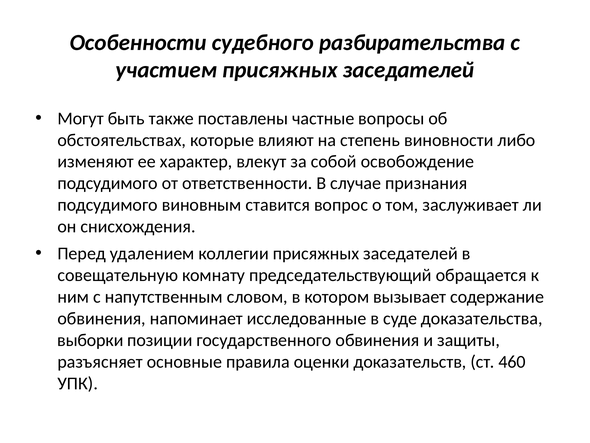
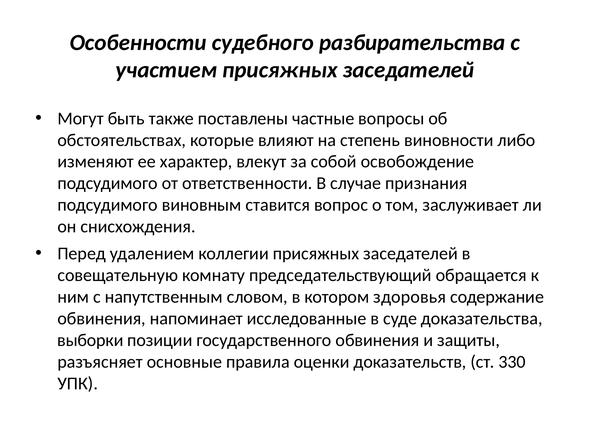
вызывает: вызывает -> здоровья (410, 297)
460: 460 -> 330 (512, 361)
